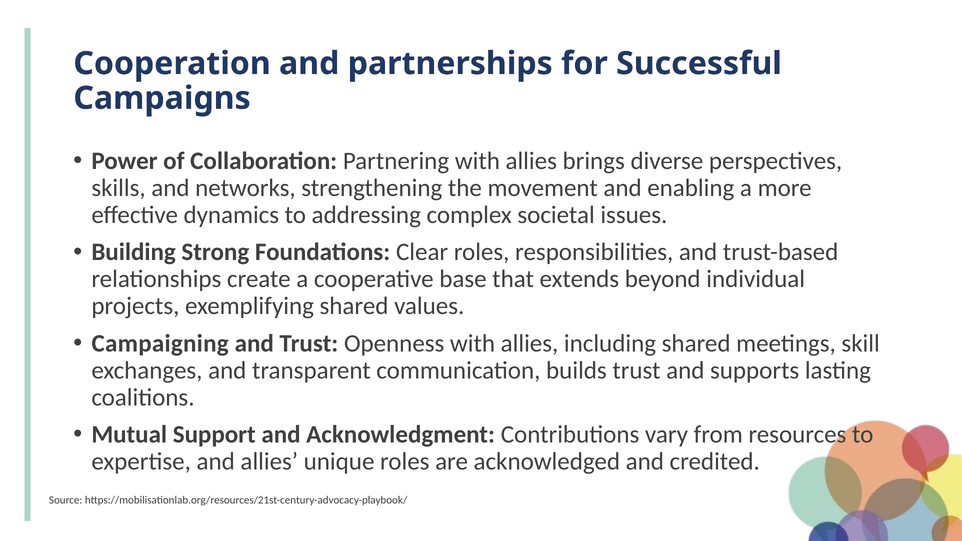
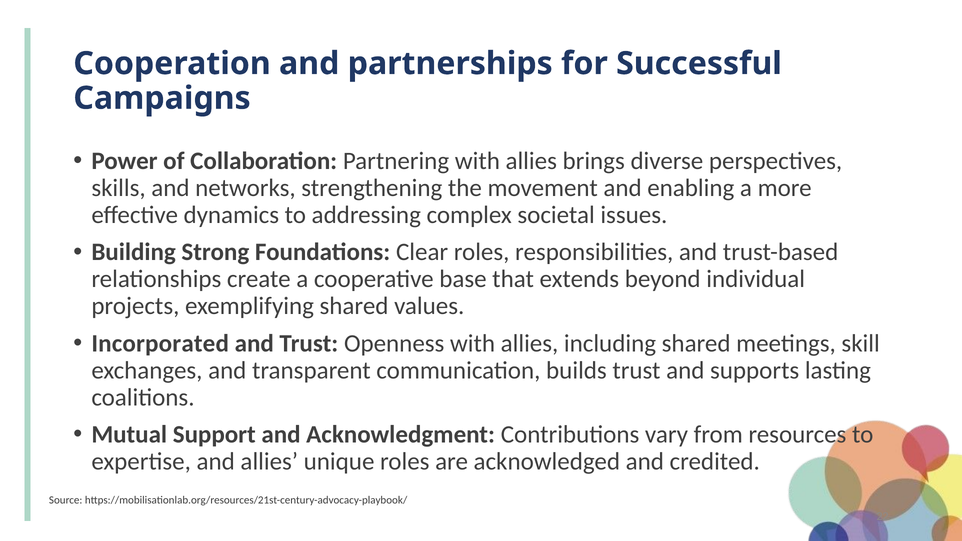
Campaigning: Campaigning -> Incorporated (160, 343)
